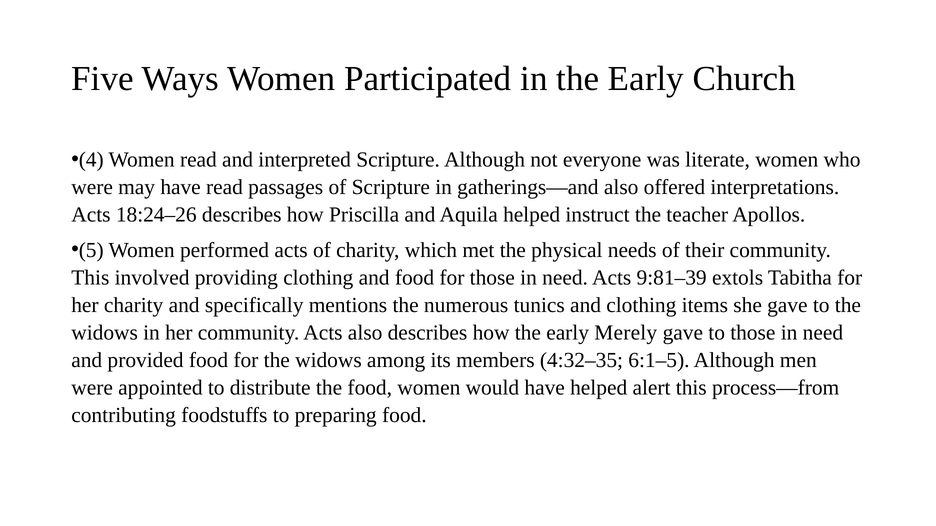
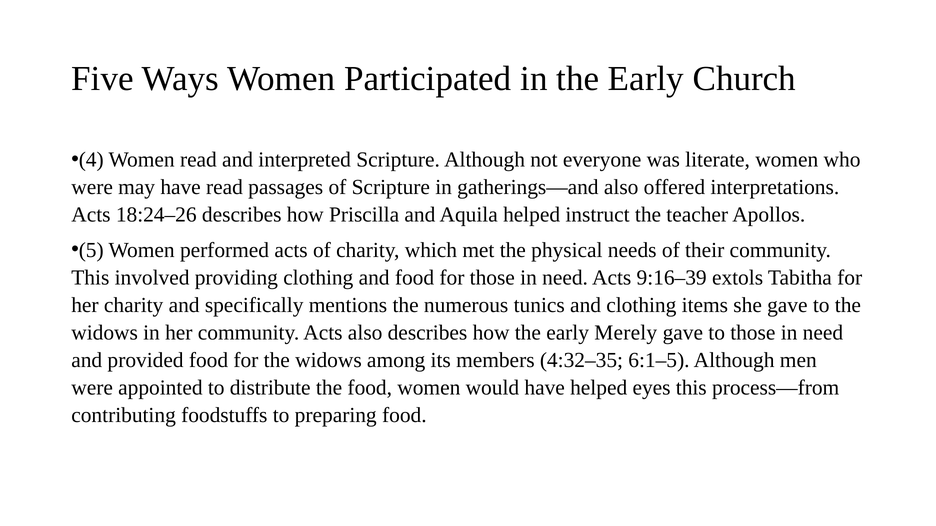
9:81–39: 9:81–39 -> 9:16–39 (672, 278)
alert: alert -> eyes (652, 388)
